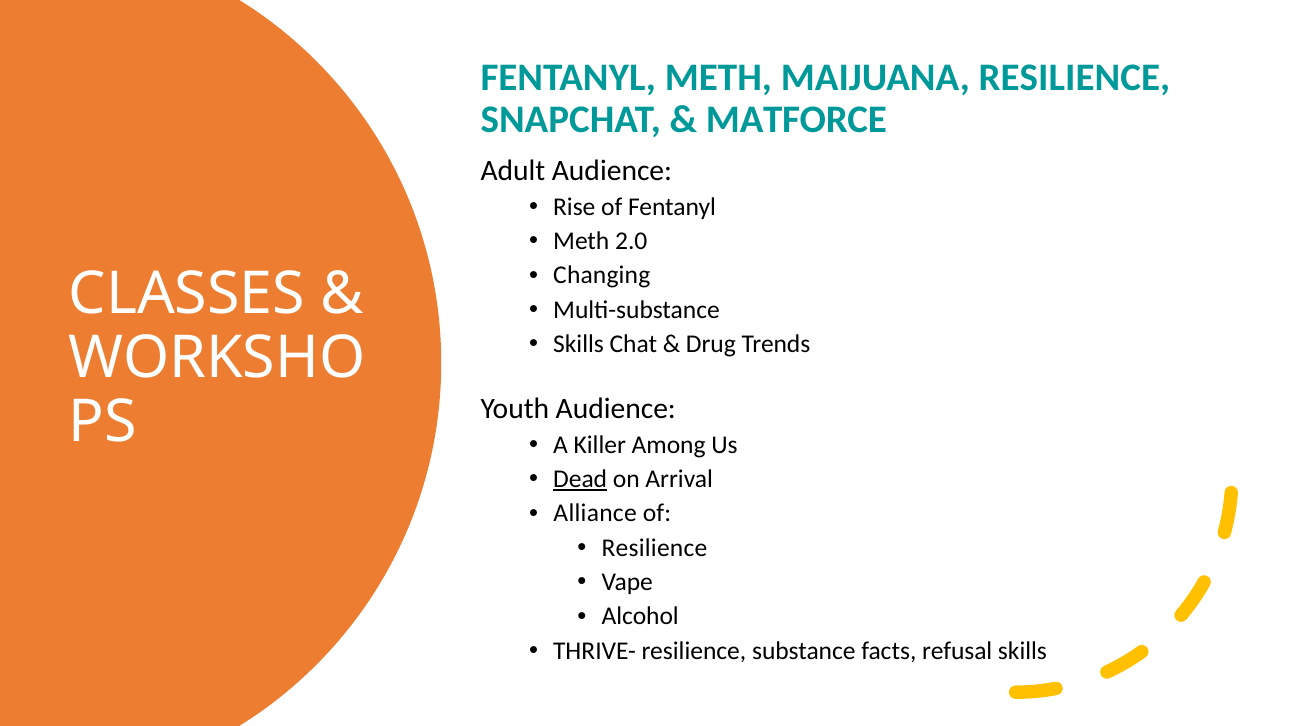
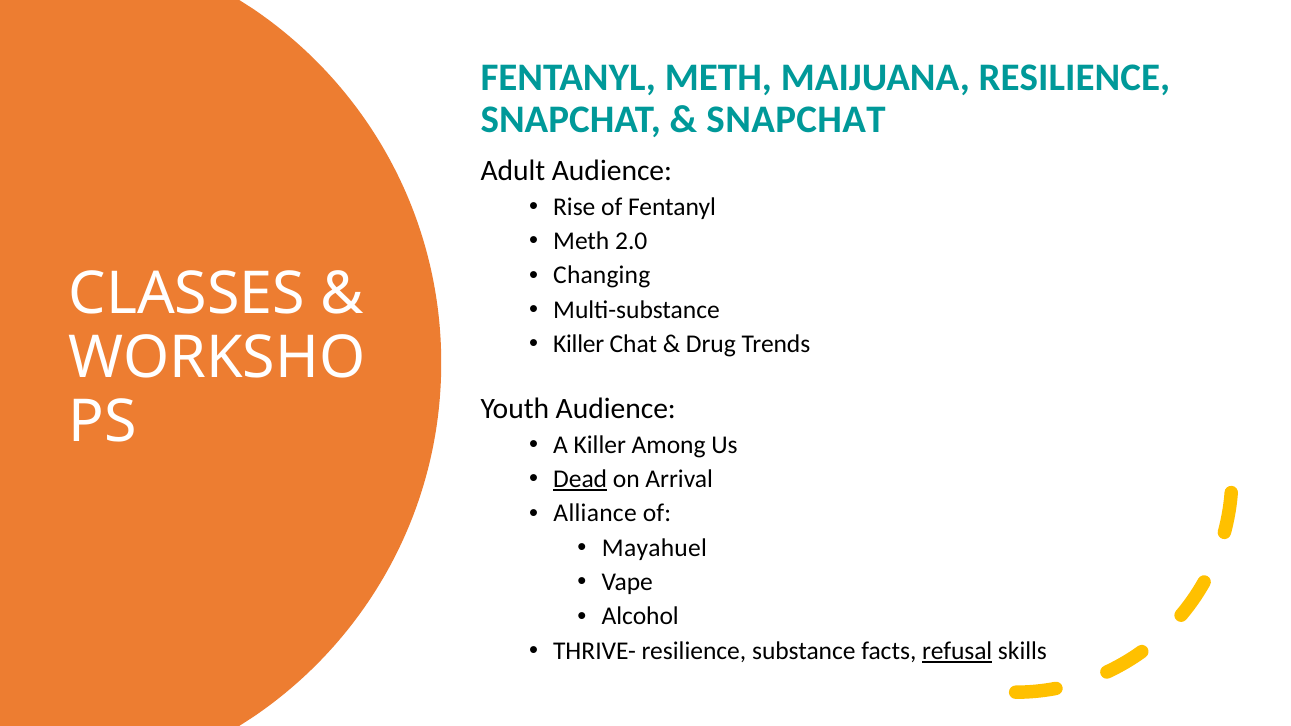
MATFORCE: MATFORCE -> SNAPCHAT (796, 120)
Skills: Skills -> Killer (579, 344)
Resilience: Resilience -> Mayahuel (654, 548)
refusal underline: none -> present (957, 651)
